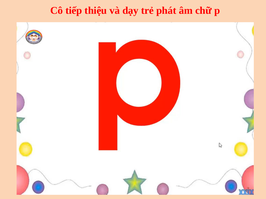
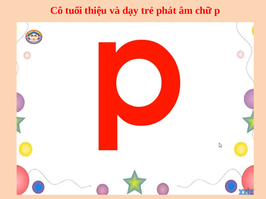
tiếp: tiếp -> tuổi (74, 10)
